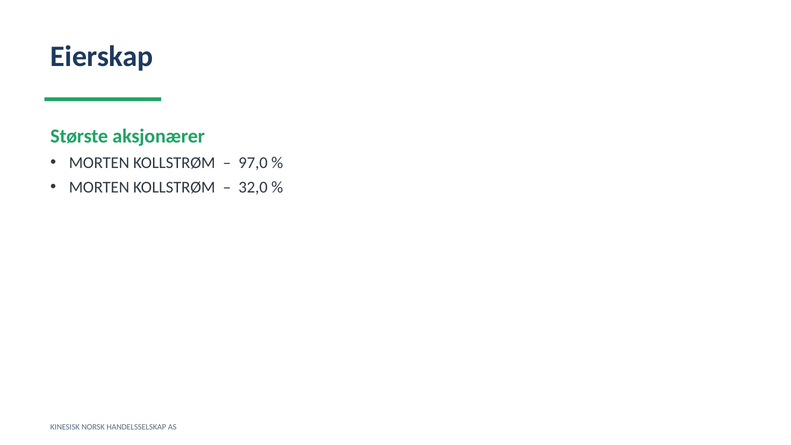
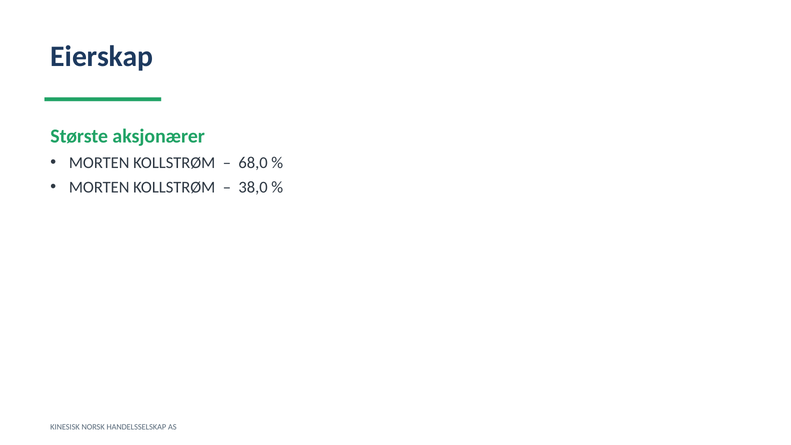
97,0: 97,0 -> 68,0 (253, 163)
32,0: 32,0 -> 38,0 (253, 187)
